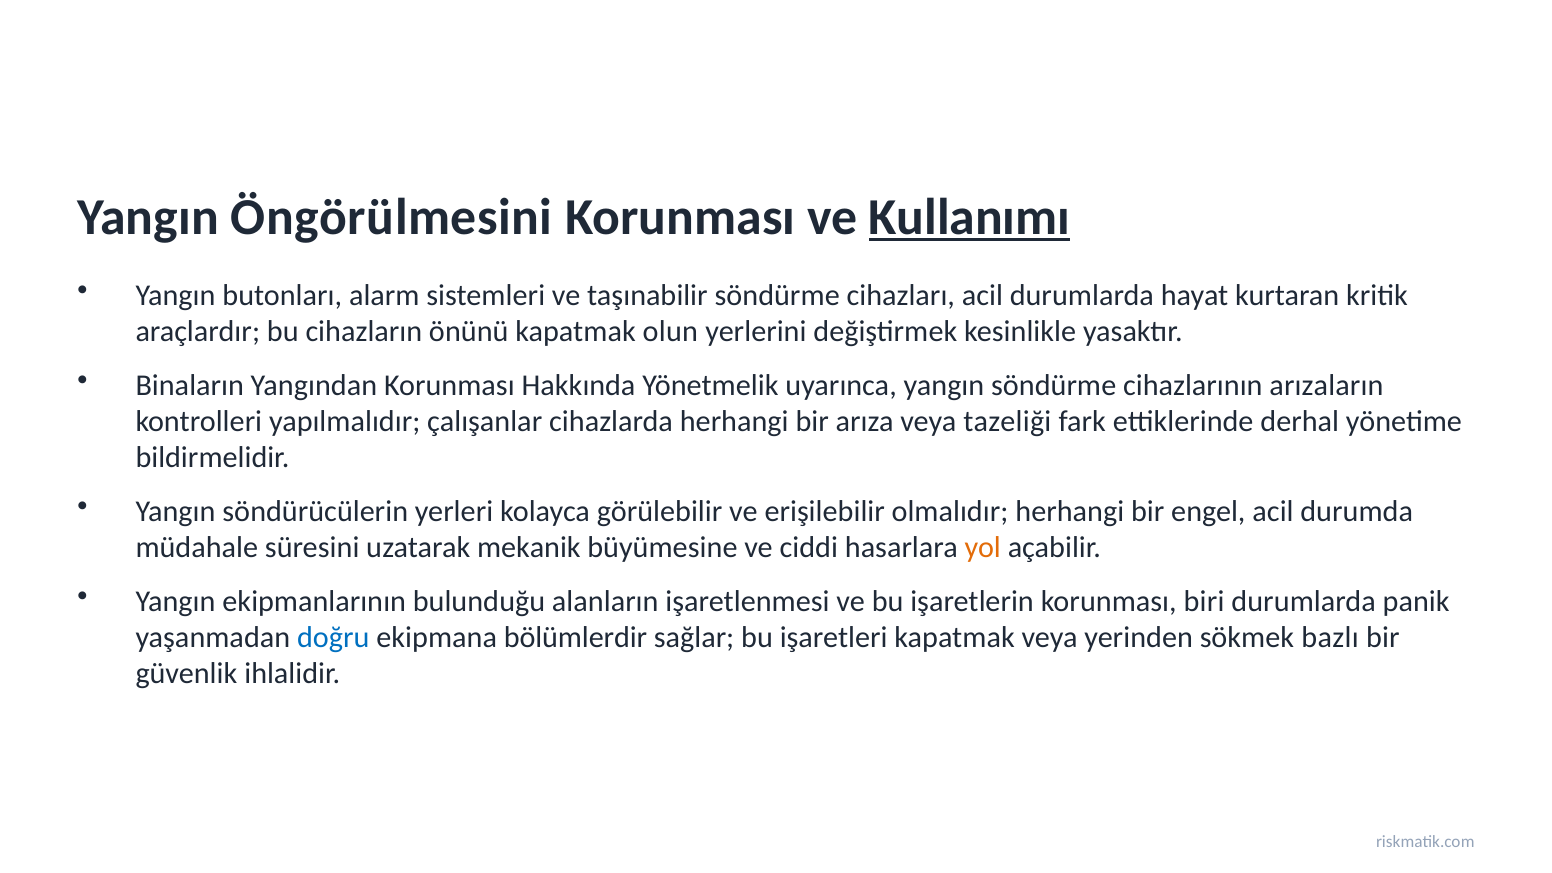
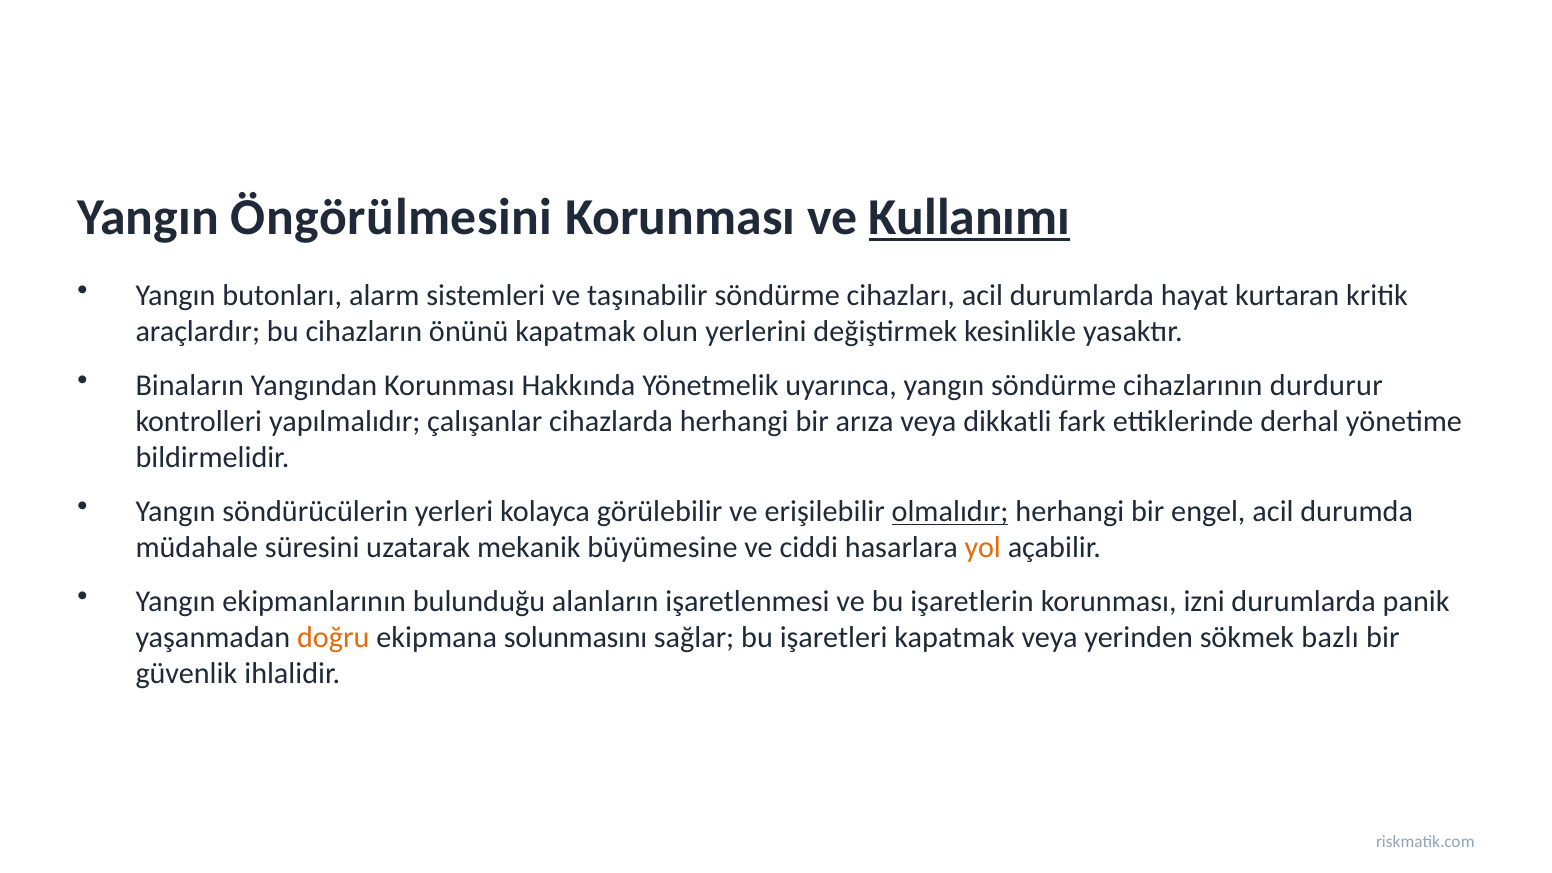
arızaların: arızaların -> durdurur (1326, 385)
tazeliği: tazeliği -> dikkatli (1007, 422)
olmalıdır underline: none -> present (950, 511)
biri: biri -> izni (1204, 601)
doğru colour: blue -> orange (333, 638)
bölümlerdir: bölümlerdir -> solunmasını (576, 638)
